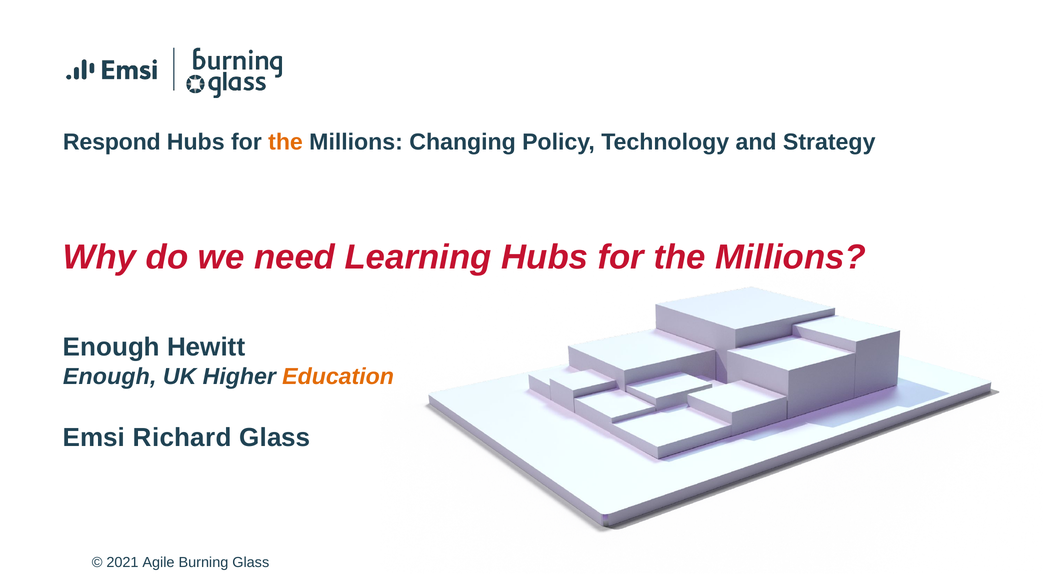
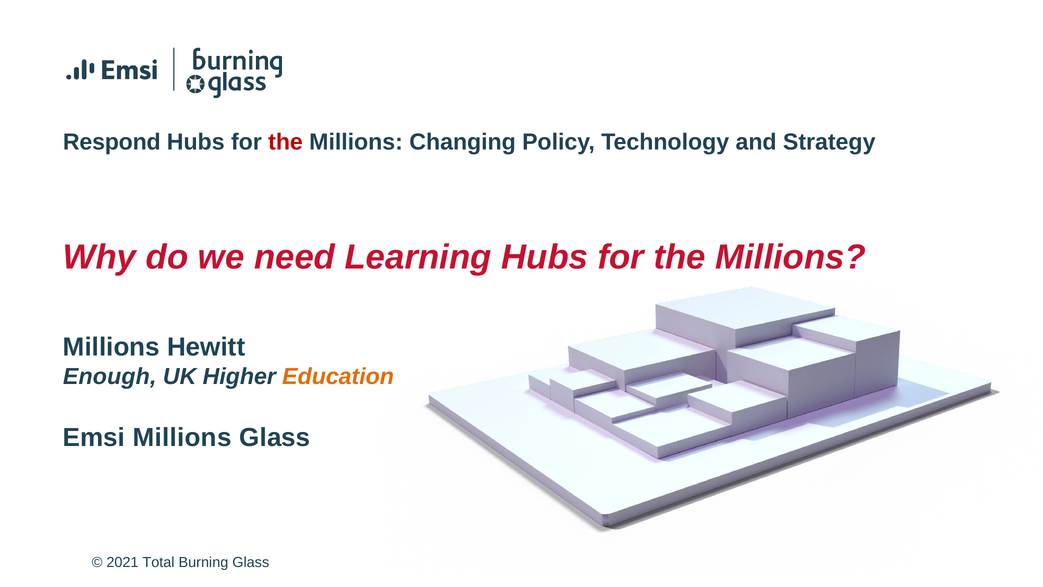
the colour: orange -> red (286, 142)
Enough: Enough -> Millions (111, 347)
Emsi Richard: Richard -> Millions (182, 437)
Agile: Agile -> Total (158, 562)
